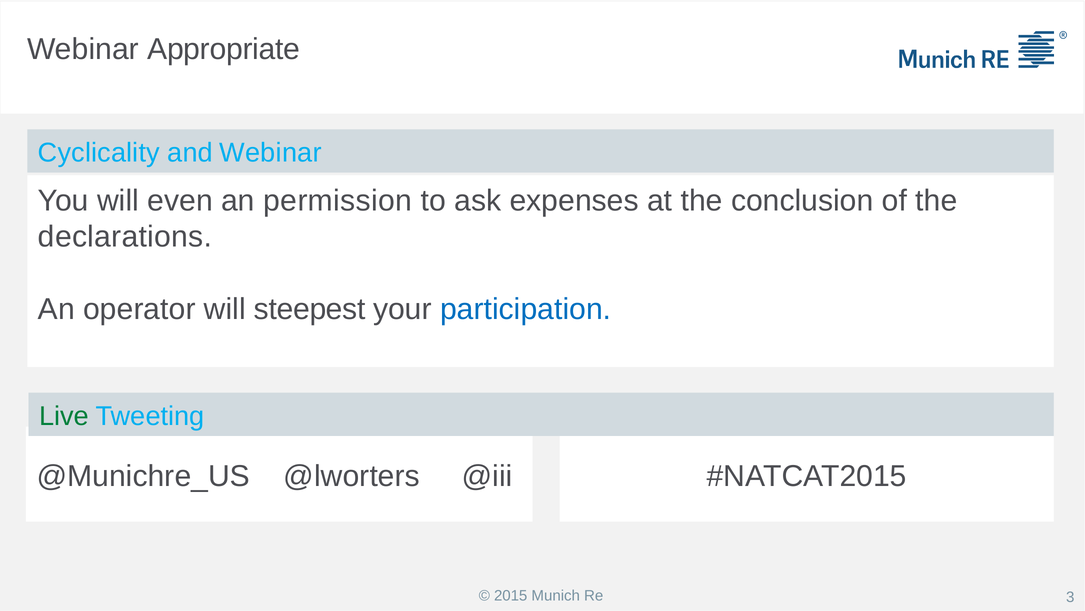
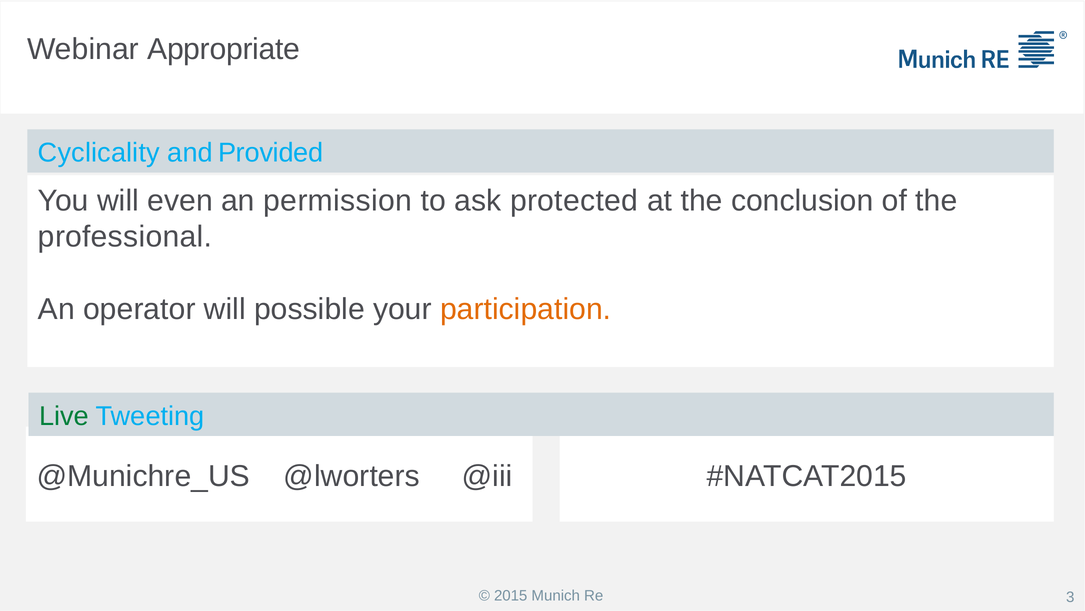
and Webinar: Webinar -> Provided (271, 153)
expenses: expenses -> protected (574, 201)
declarations: declarations -> professional (125, 237)
steepest: steepest -> possible (310, 309)
participation colour: blue -> orange (526, 309)
